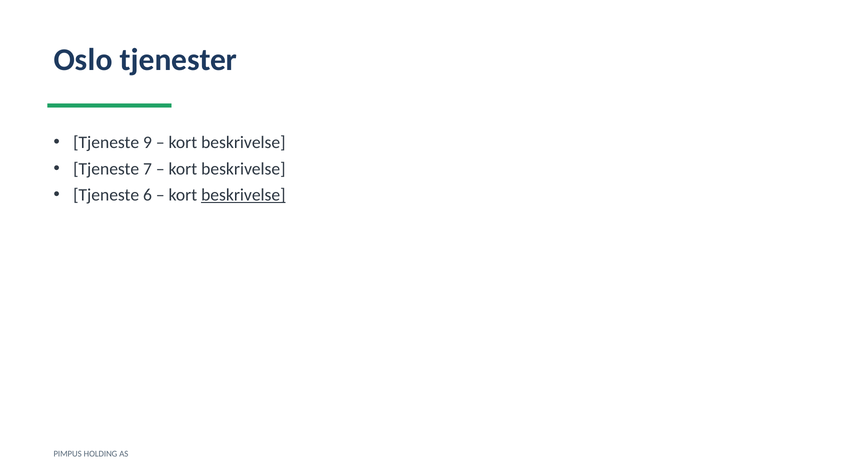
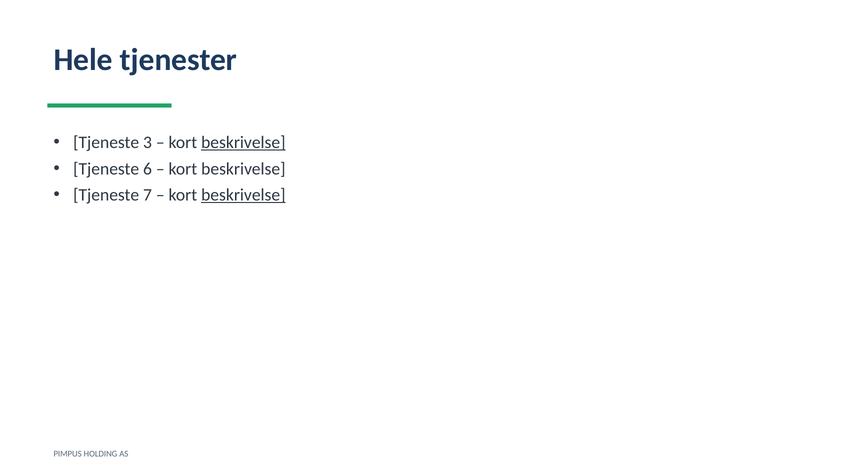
Oslo: Oslo -> Hele (83, 60)
9: 9 -> 3 (147, 142)
beskrivelse underline: none -> present (243, 142)
7: 7 -> 6 (147, 169)
6: 6 -> 7 (147, 195)
